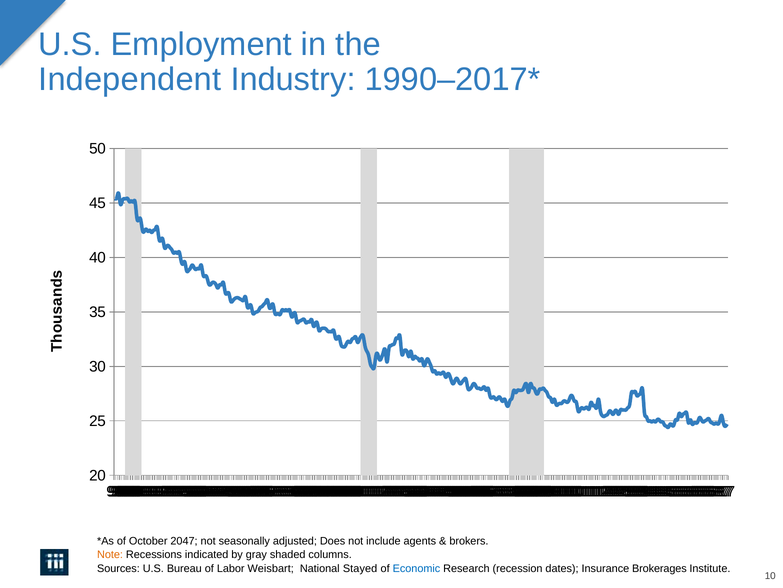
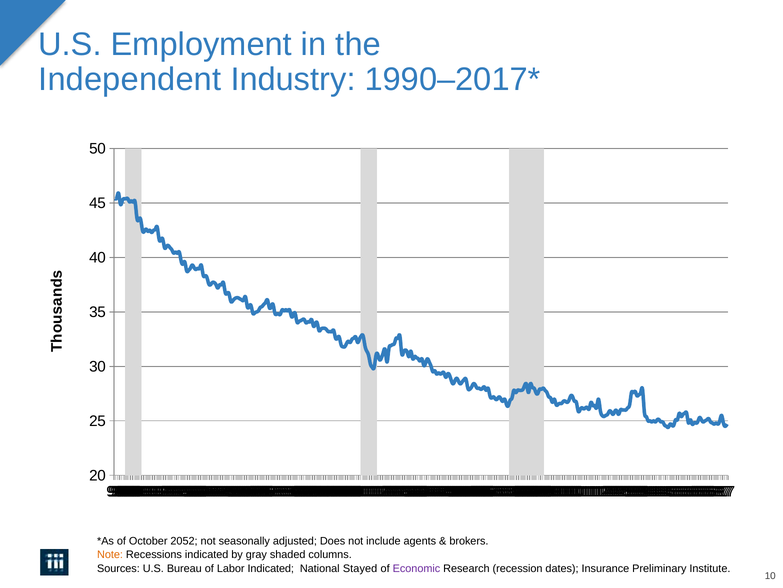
2047: 2047 -> 2052 (184, 540)
Labor Weisbart: Weisbart -> Indicated (271, 568)
Economic colour: blue -> purple (416, 568)
Brokerages: Brokerages -> Preliminary (659, 568)
